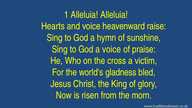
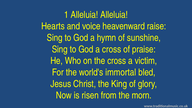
a voice: voice -> cross (112, 49)
gladness: gladness -> immortal (121, 72)
